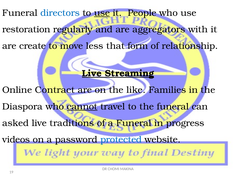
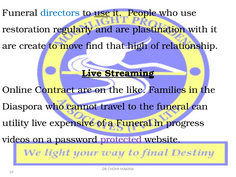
aggregators: aggregators -> plastination (159, 29)
less: less -> find (95, 46)
form: form -> high (138, 46)
cannot underline: present -> none (82, 106)
asked: asked -> utility (16, 123)
traditions: traditions -> expensive (72, 123)
protected colour: blue -> purple (121, 140)
